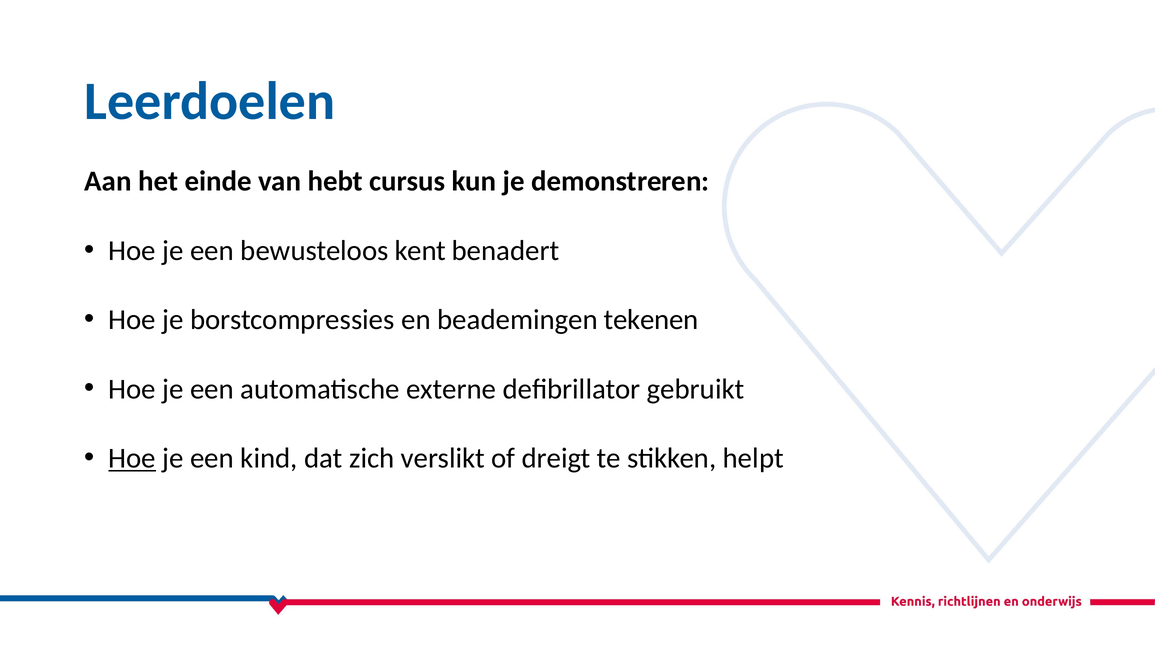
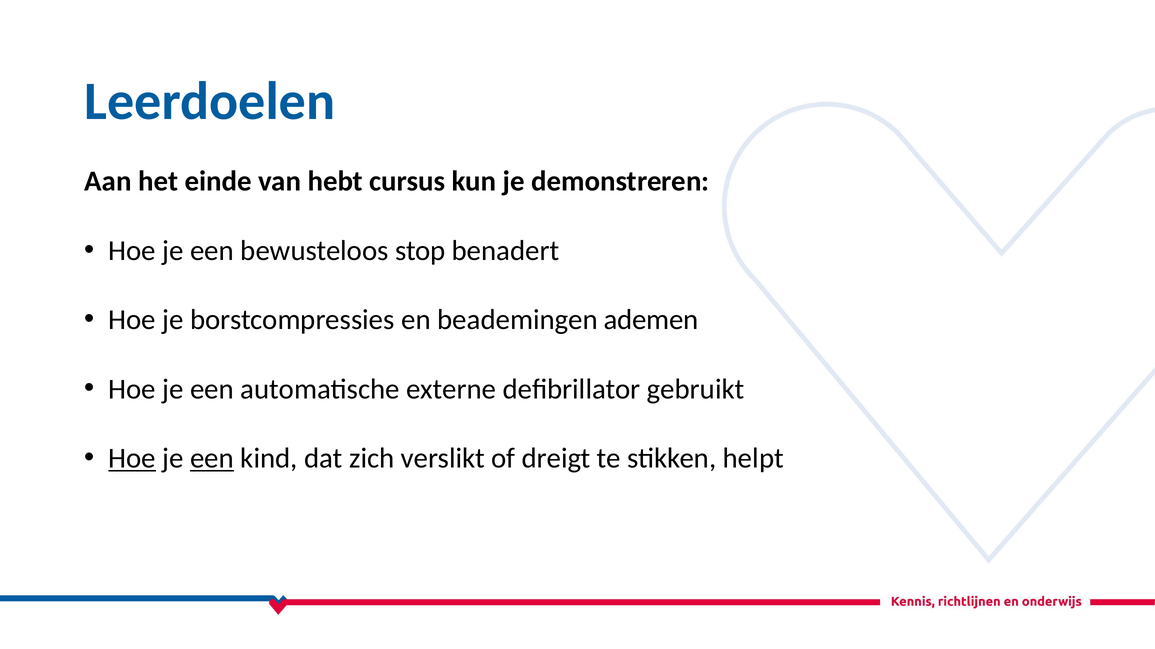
kent: kent -> stop (420, 251)
tekenen: tekenen -> ademen (651, 320)
een underline: none -> present (212, 459)
